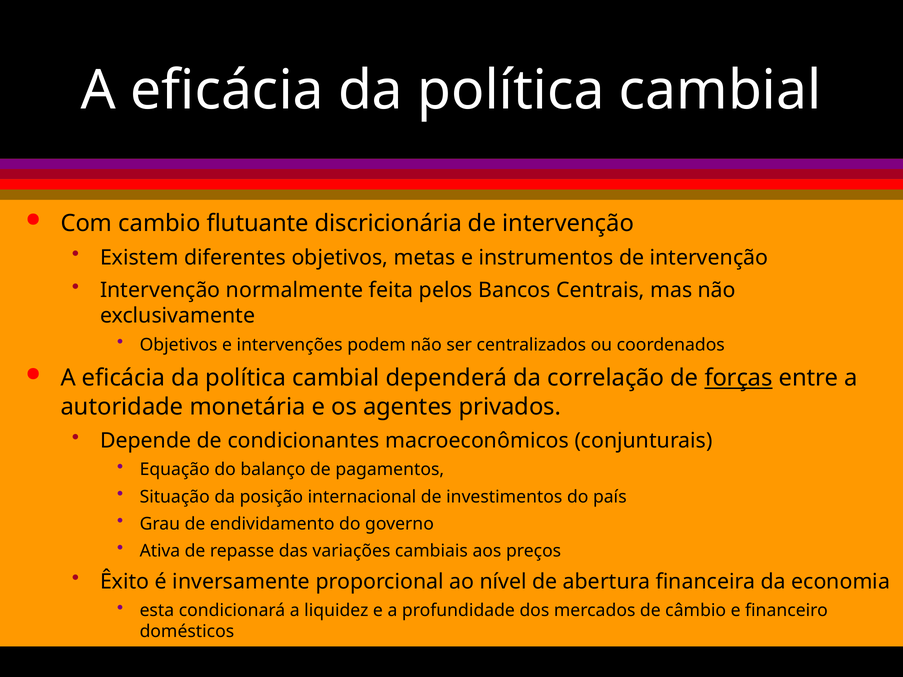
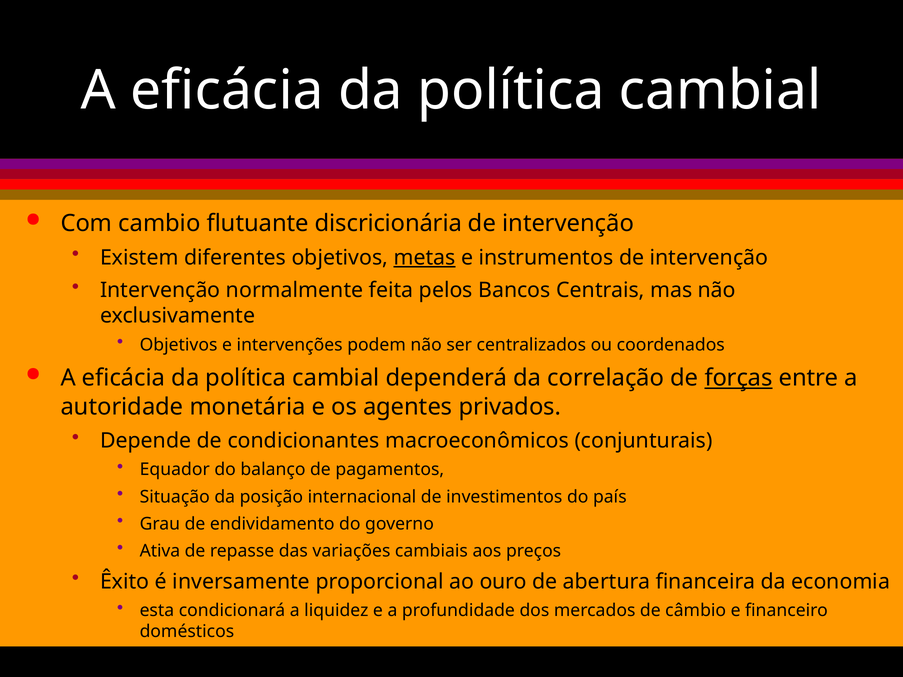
metas underline: none -> present (425, 258)
Equação: Equação -> Equador (175, 470)
nível: nível -> ouro (503, 582)
